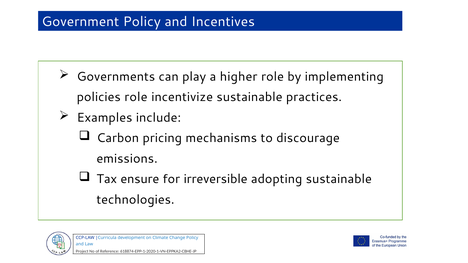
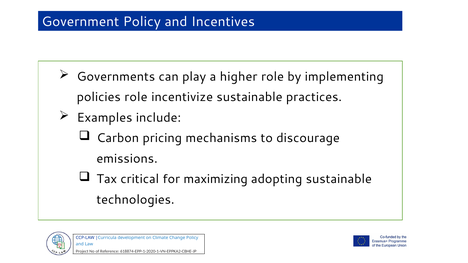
ensure: ensure -> critical (140, 179)
irreversible: irreversible -> maximizing (216, 179)
